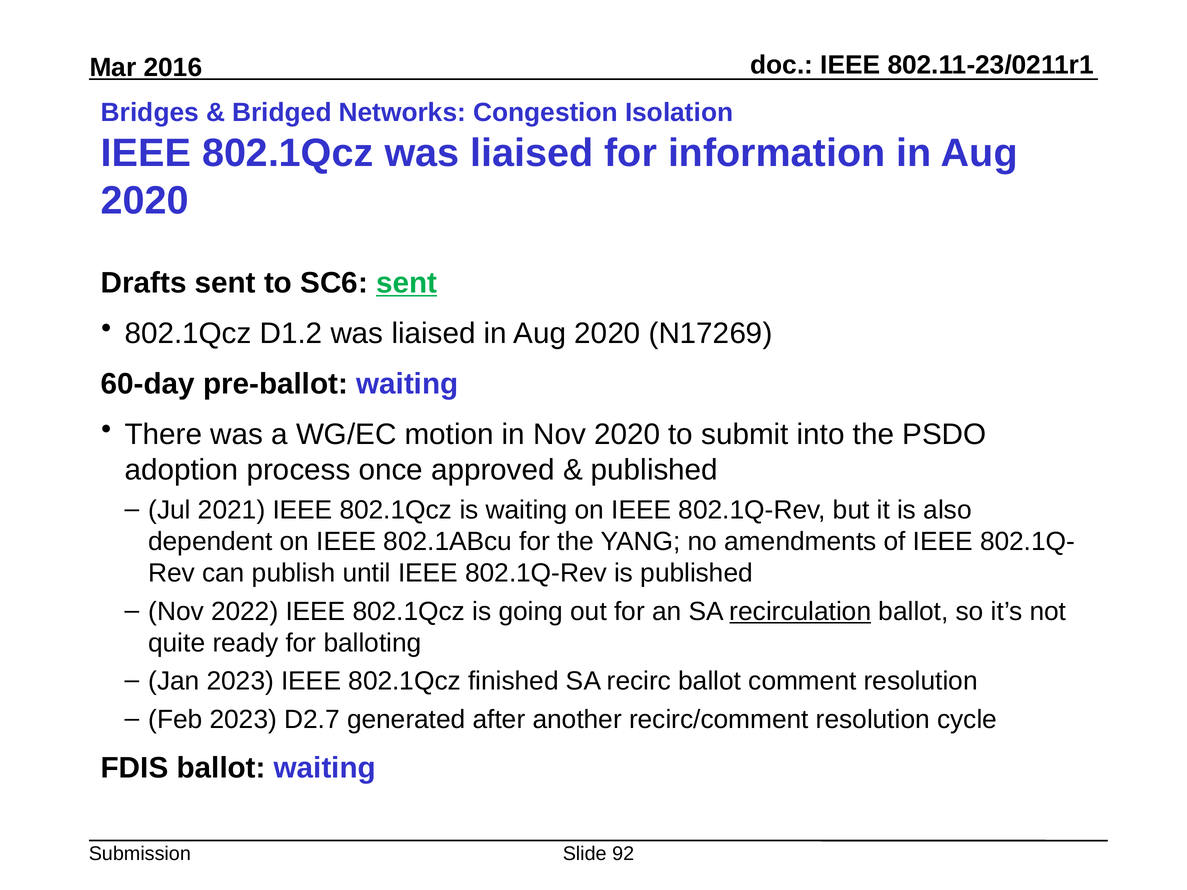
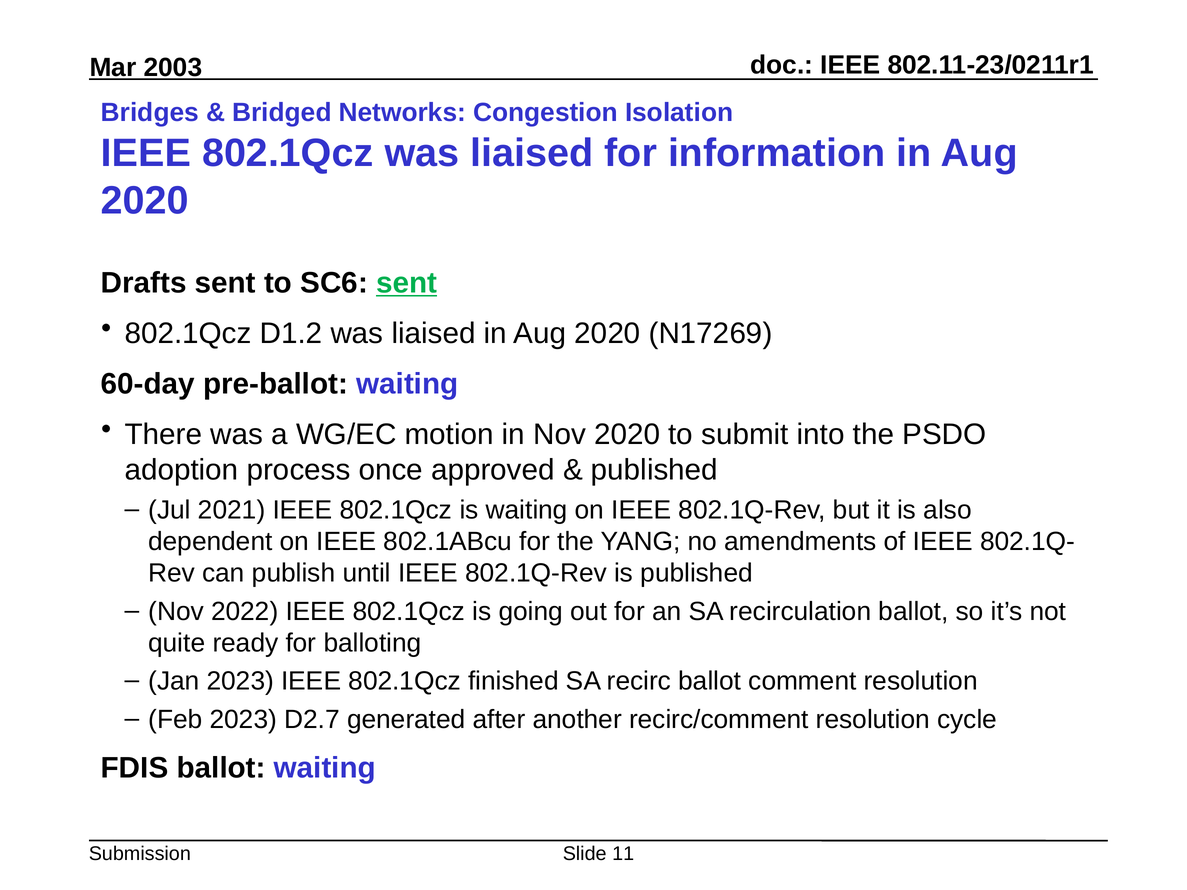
2016: 2016 -> 2003 (173, 67)
recirculation underline: present -> none (800, 612)
92: 92 -> 11 (623, 854)
